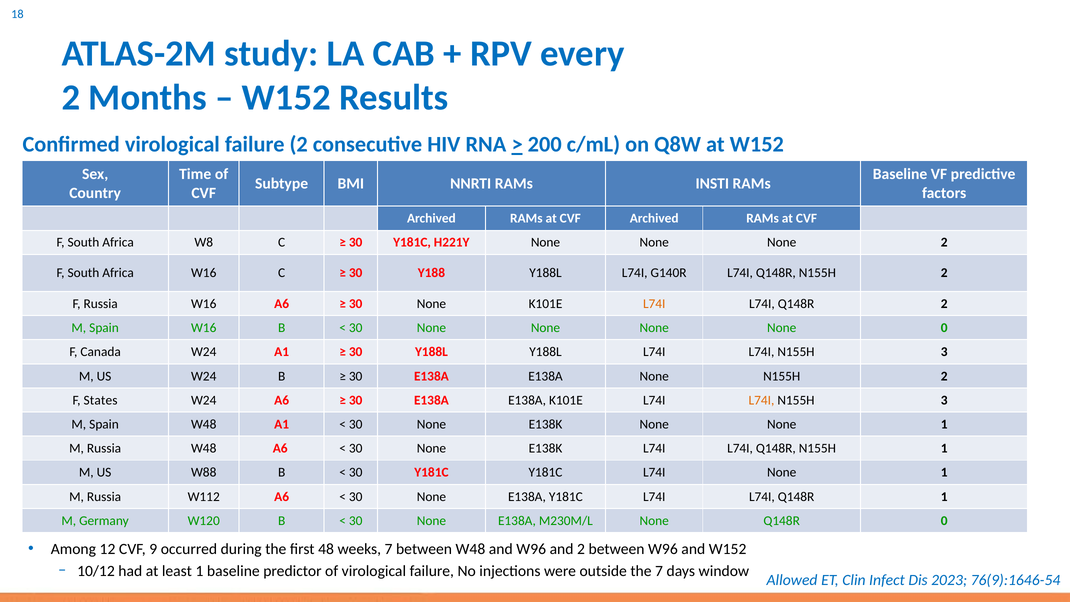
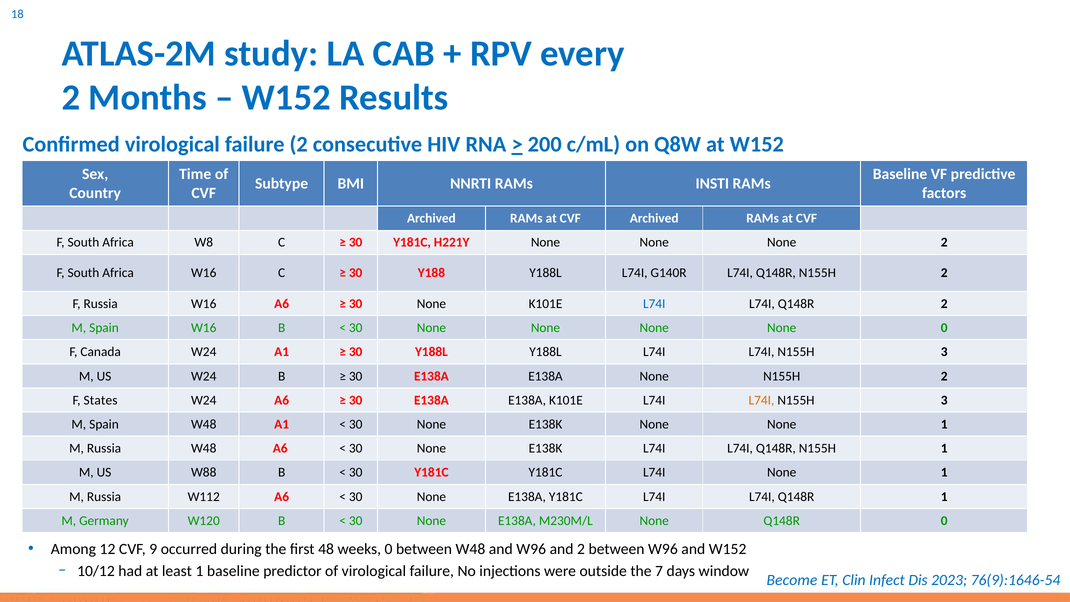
L74I colour: orange -> blue (654, 304)
weeks 7: 7 -> 0 (389, 549)
Allowed: Allowed -> Become (792, 580)
